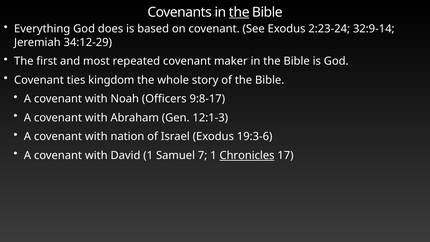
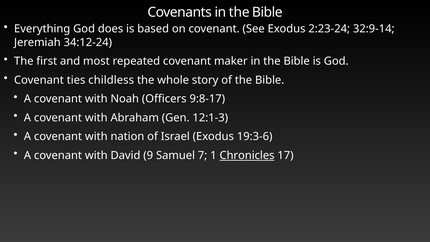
the underline: present -> none (239, 12)
34:12-29: 34:12-29 -> 34:12-24 (88, 42)
kingdom: kingdom -> childless (111, 80)
David 1: 1 -> 9 (148, 155)
